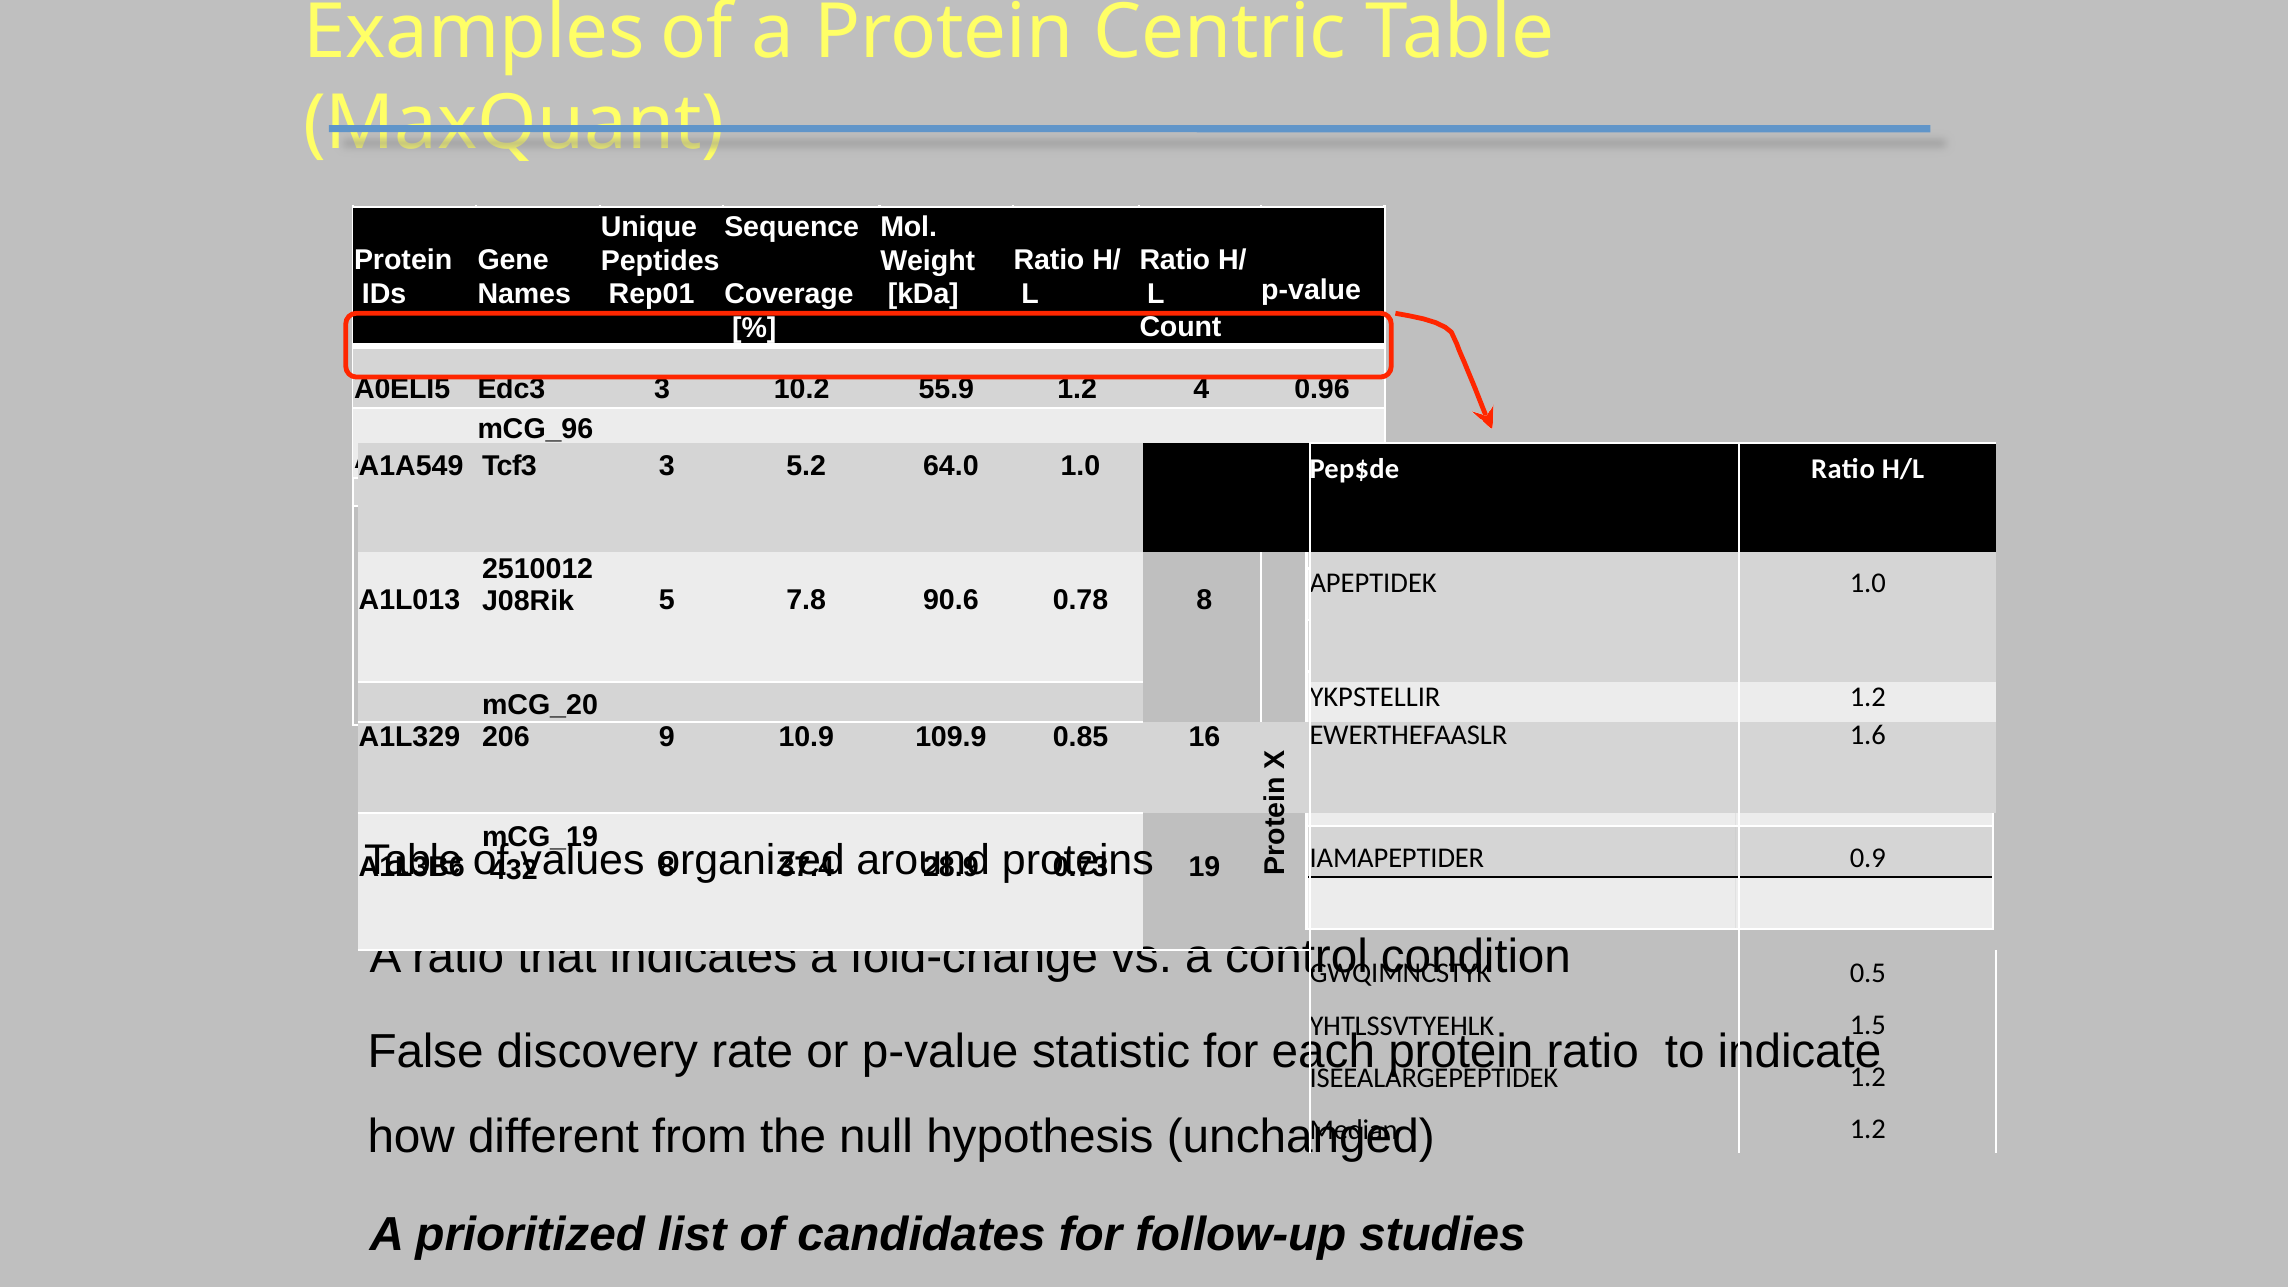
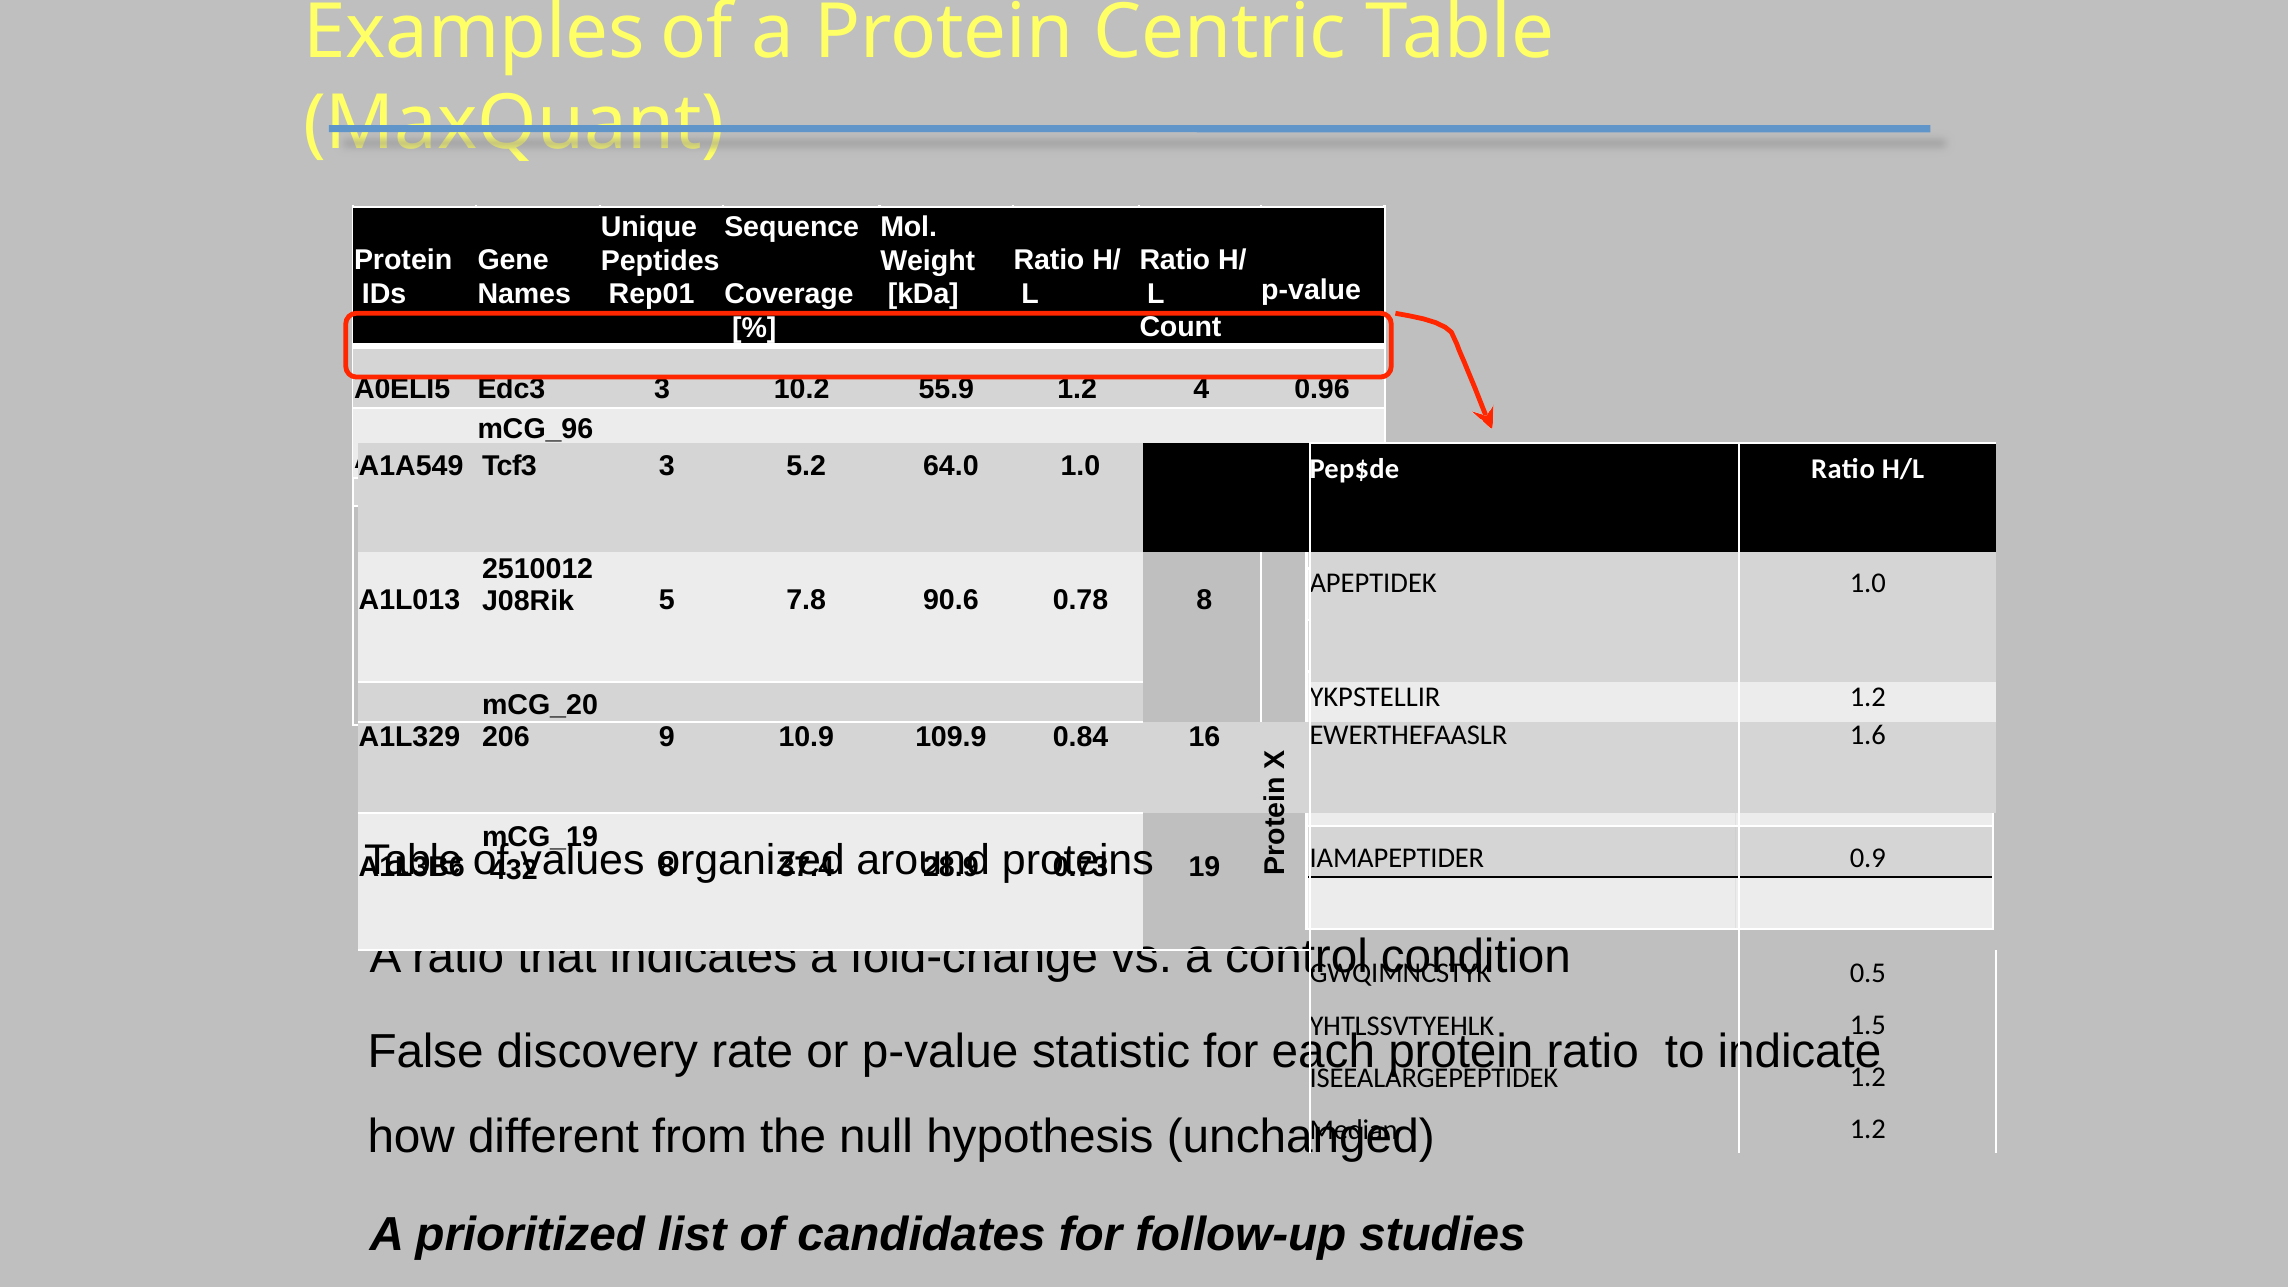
0.85: 0.85 -> 0.84 (1081, 737)
